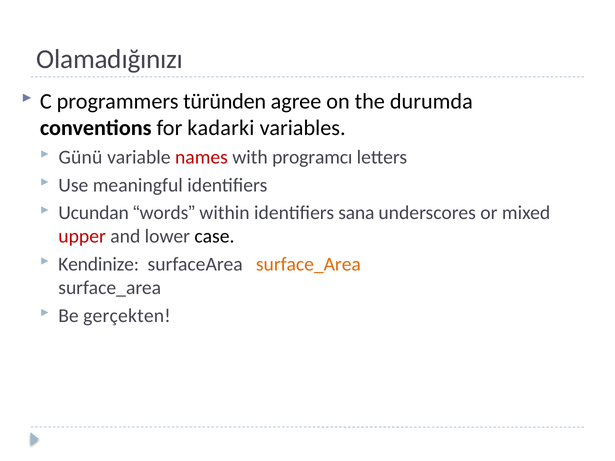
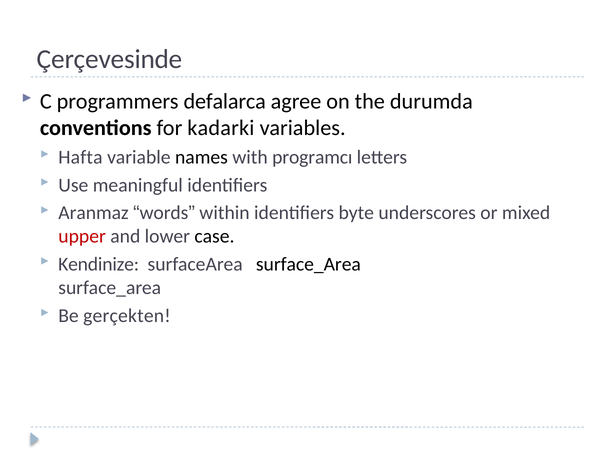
Olamadığınızı: Olamadığınızı -> Çerçevesinde (110, 59)
türünden: türünden -> defalarca (225, 102)
Günü: Günü -> Hafta (80, 157)
names colour: red -> black (201, 157)
Ucundan: Ucundan -> Aranmaz (94, 213)
sana: sana -> byte (356, 213)
surface_Area colour: orange -> black (308, 264)
